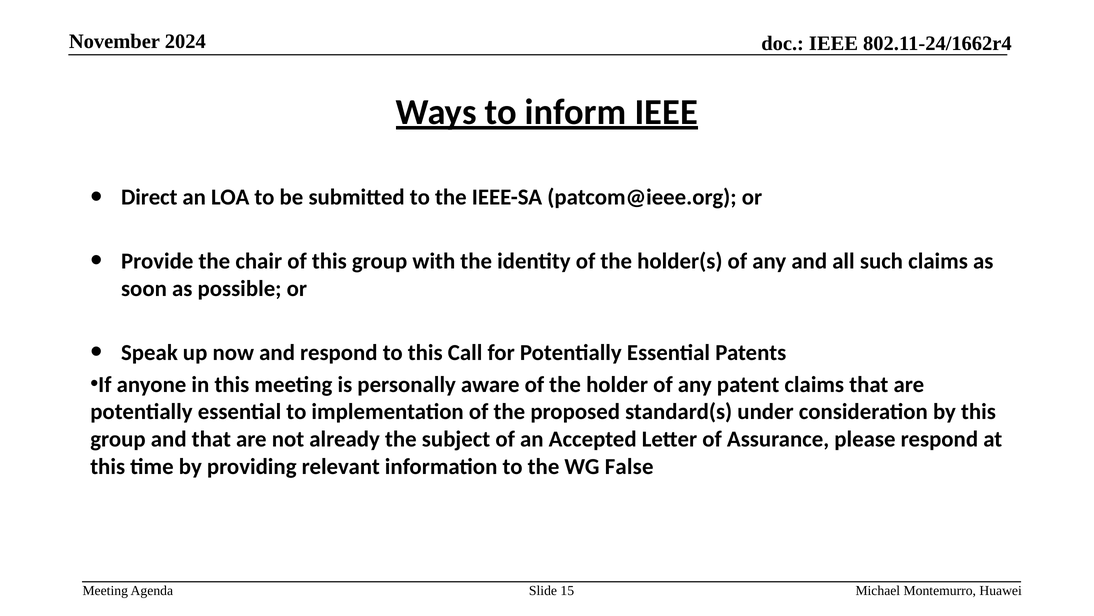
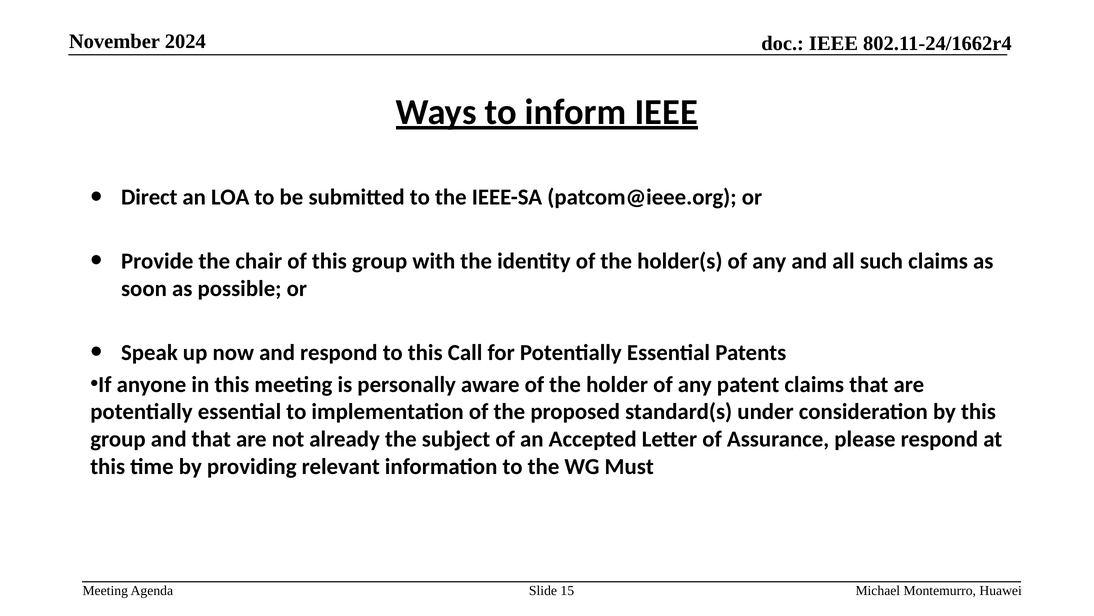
False: False -> Must (629, 466)
